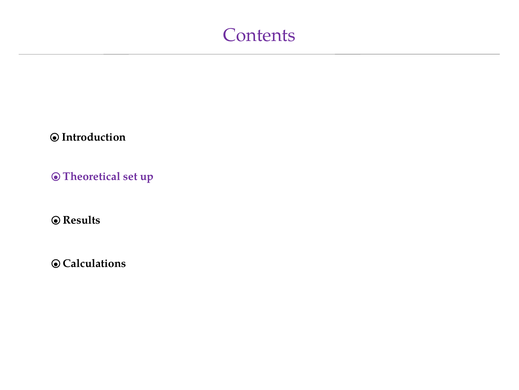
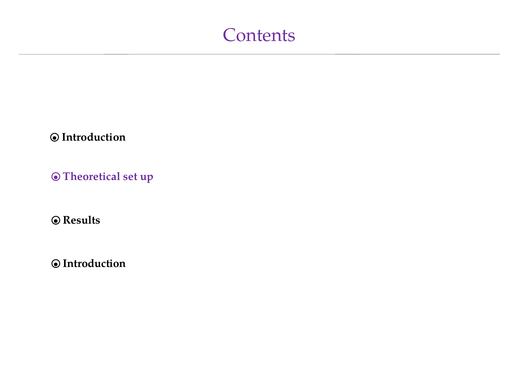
Calculations: Calculations -> Introduction (95, 263)
